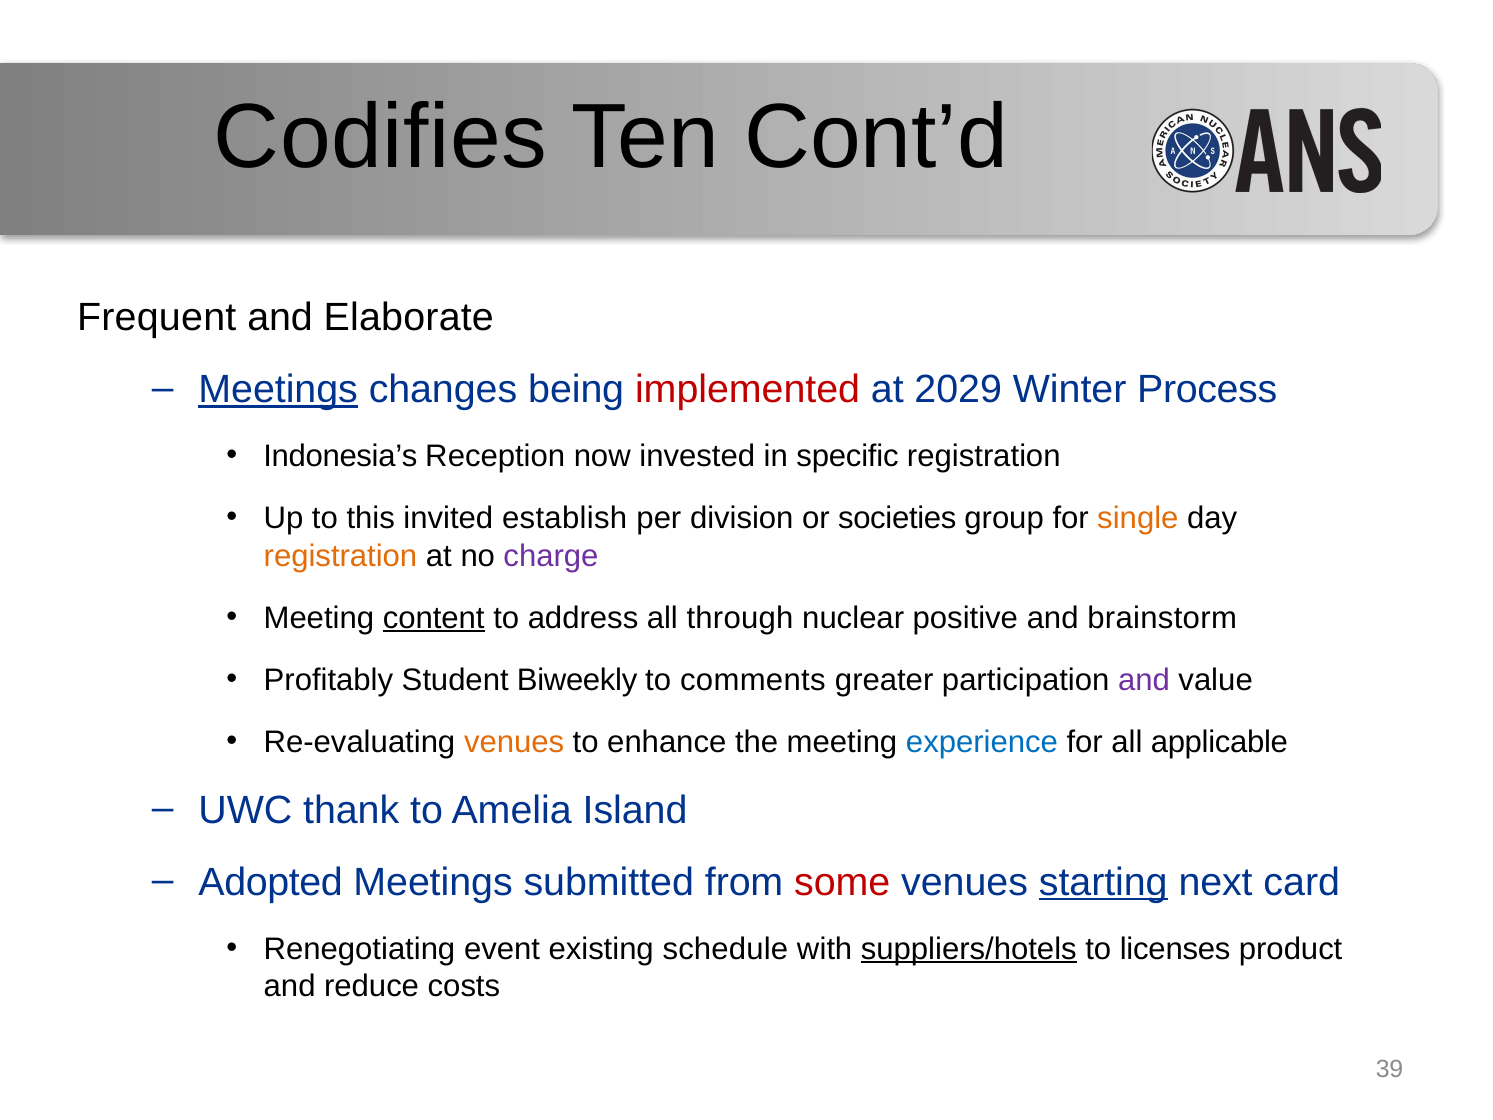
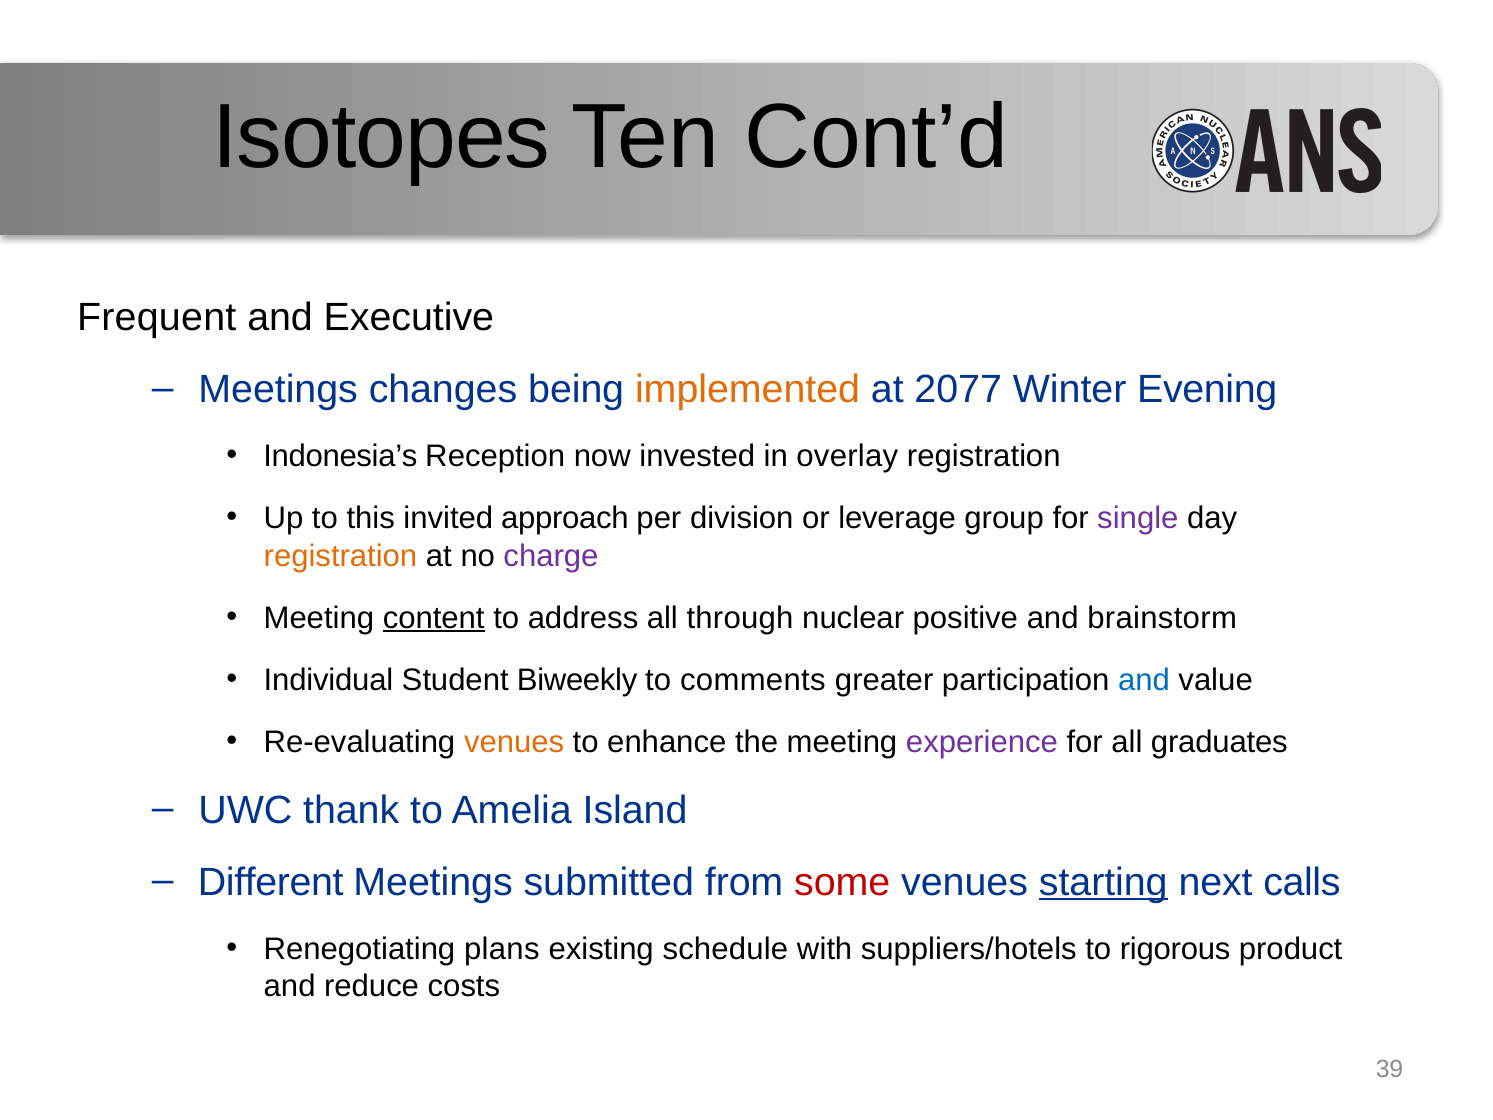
Codifies: Codifies -> Isotopes (381, 138)
Elaborate: Elaborate -> Executive (409, 317)
Meetings underline: present -> none (278, 390)
implemented colour: red -> orange (748, 390)
2029: 2029 -> 2077 (958, 390)
Process: Process -> Evening (1207, 390)
specific: specific -> overlay (847, 456)
establish: establish -> approach (565, 518)
societies: societies -> leverage (897, 518)
single colour: orange -> purple (1138, 518)
Profitably: Profitably -> Individual (329, 680)
and colour: purple -> blue (1144, 680)
experience colour: blue -> purple (982, 742)
applicable: applicable -> graduates (1219, 742)
Adopted: Adopted -> Different (271, 882)
card: card -> calls (1302, 882)
event: event -> plans (502, 949)
suppliers/hotels underline: present -> none (969, 949)
licenses: licenses -> rigorous (1175, 949)
